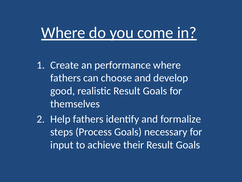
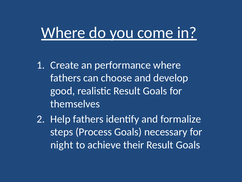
input: input -> night (62, 145)
